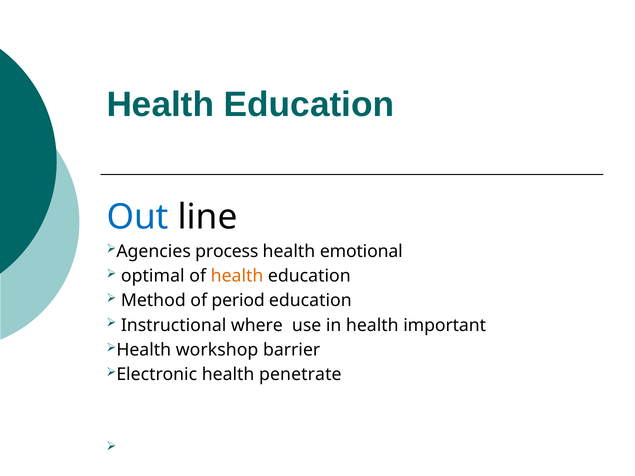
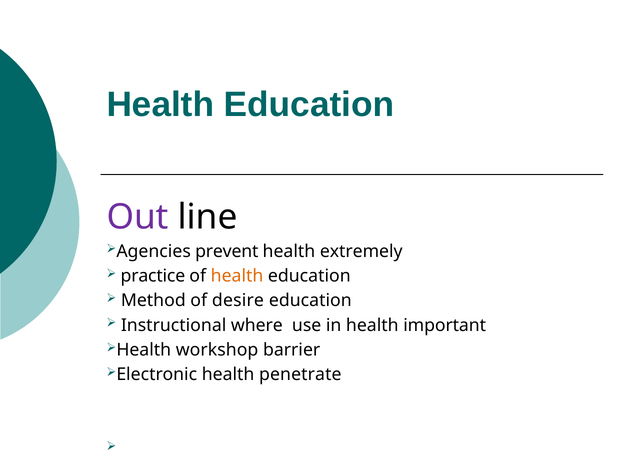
Out colour: blue -> purple (138, 217)
process: process -> prevent (227, 251)
emotional: emotional -> extremely (361, 251)
optimal: optimal -> practice (153, 276)
period: period -> desire (238, 301)
